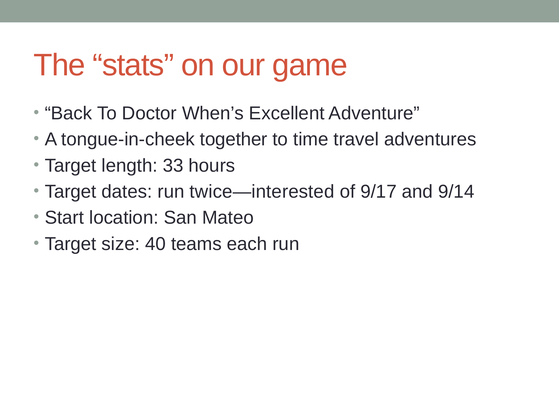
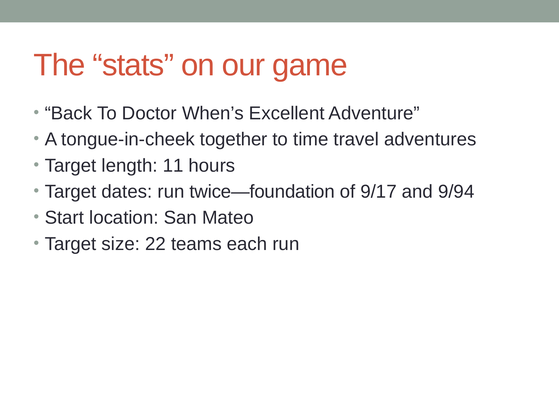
33: 33 -> 11 (173, 165)
twice—interested: twice—interested -> twice—foundation (262, 191)
9/14: 9/14 -> 9/94 (456, 191)
40: 40 -> 22 (155, 244)
